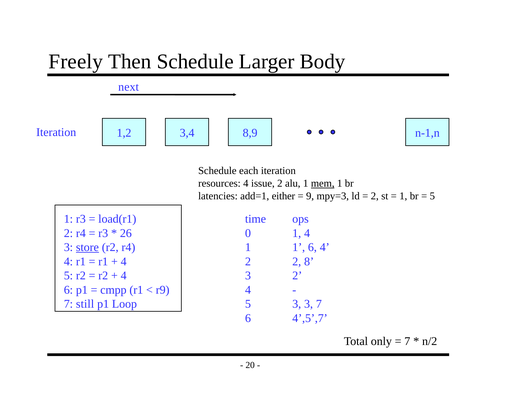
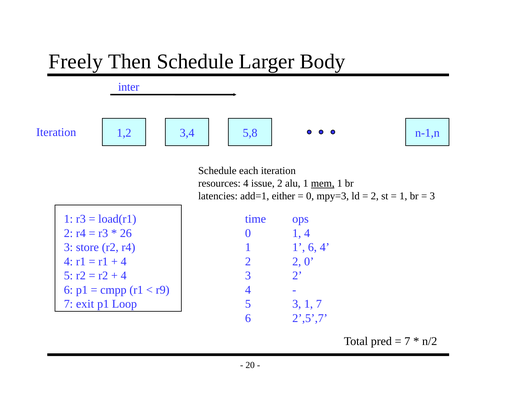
next: next -> inter (129, 87)
8,9: 8,9 -> 5,8 (250, 133)
9: 9 -> 0 (310, 196)
5: 5 -> 3 (432, 196)
store underline: present -> none (87, 247)
2 8: 8 -> 0 (309, 261)
still: still -> exit (85, 304)
3 3: 3 -> 1 (309, 304)
4’,5’,7: 4’,5’,7 -> 2’,5’,7 (310, 318)
only: only -> pred (381, 341)
